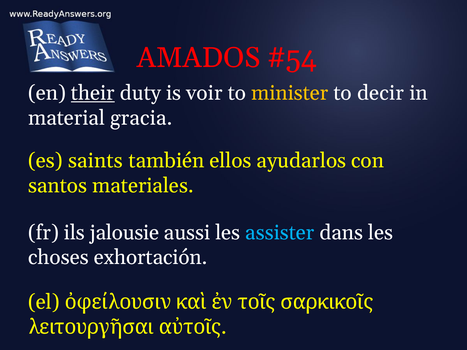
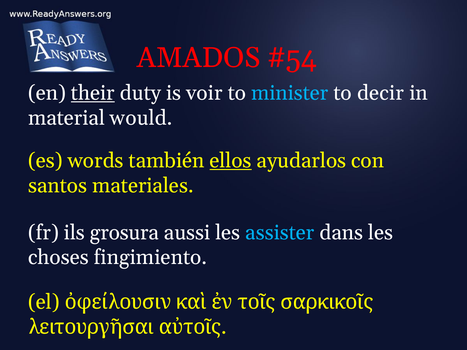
minister colour: yellow -> light blue (290, 93)
gracia: gracia -> would (141, 118)
saints: saints -> words (96, 161)
ellos underline: none -> present (231, 161)
jalousie: jalousie -> grosura (125, 233)
exhortación: exhortación -> fingimiento (150, 258)
